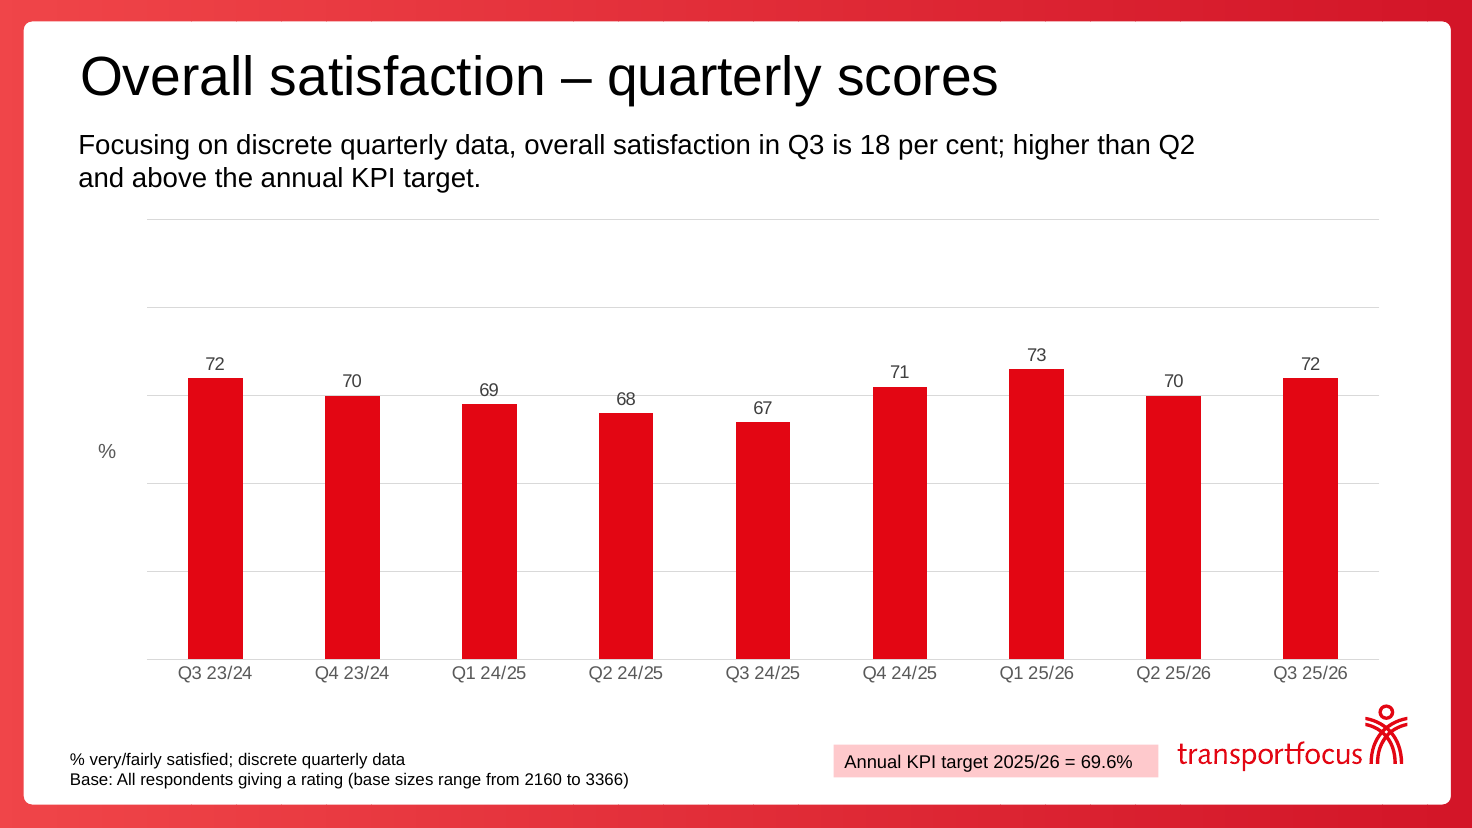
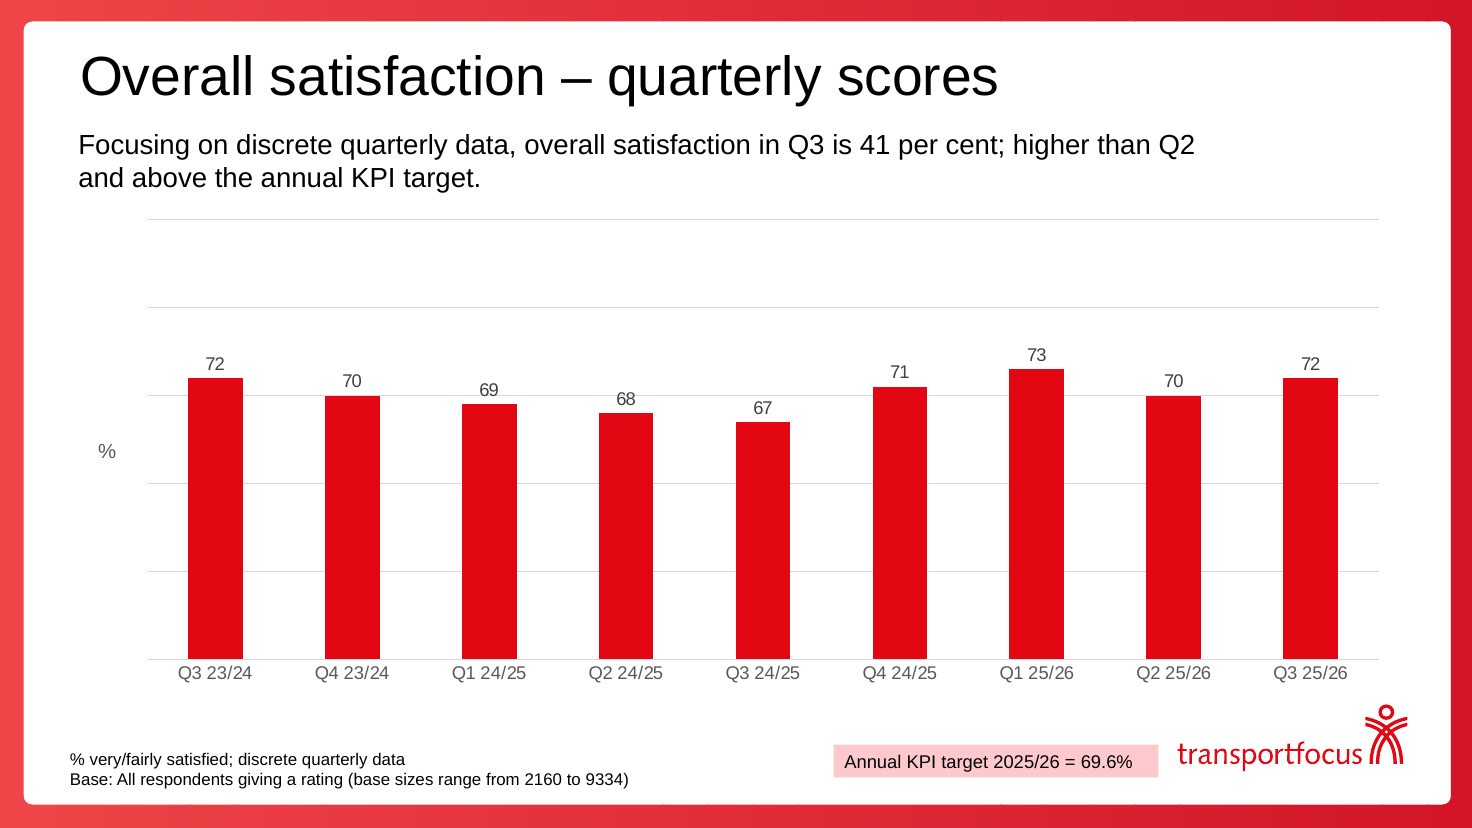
18: 18 -> 41 (875, 145)
3366: 3366 -> 9334 (607, 780)
